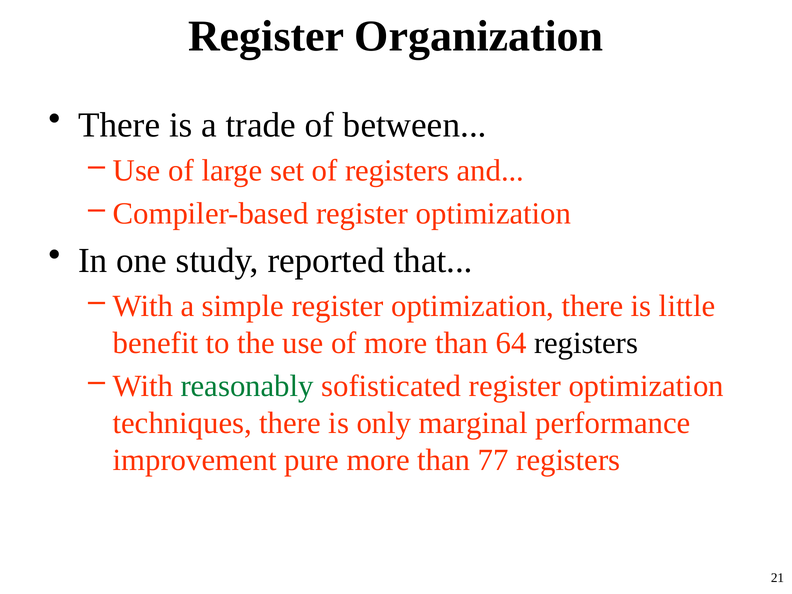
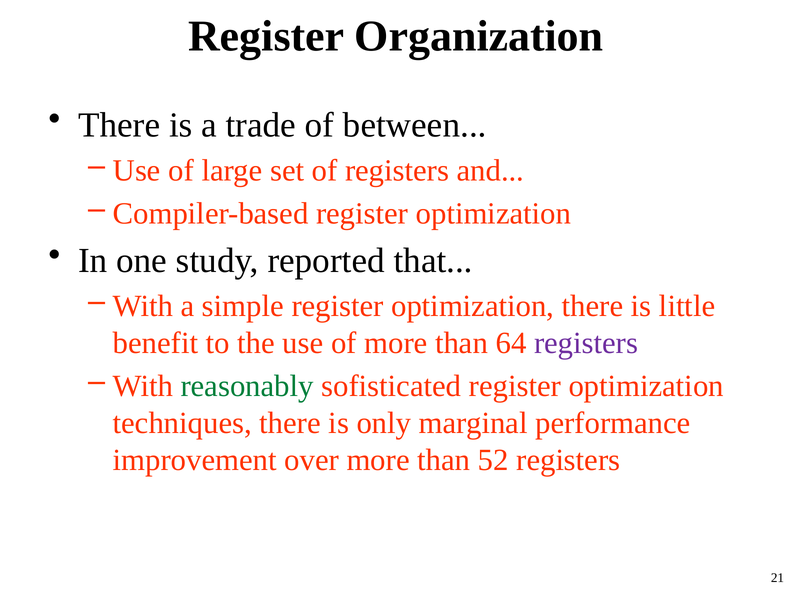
registers colour: black -> purple (586, 343)
pure: pure -> over (312, 460)
77: 77 -> 52 (493, 460)
